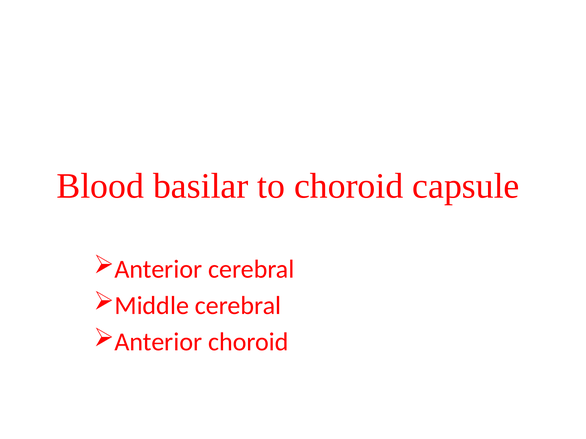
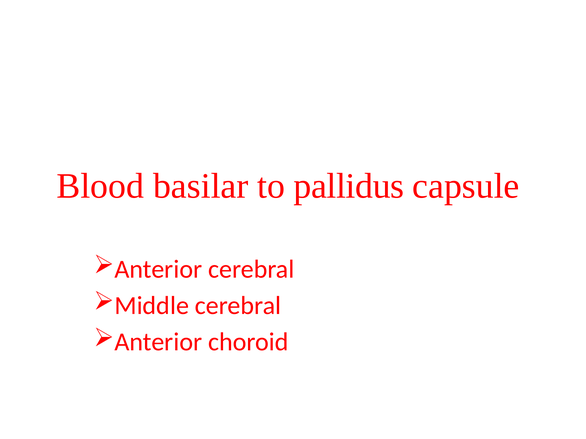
to choroid: choroid -> pallidus (349, 186)
